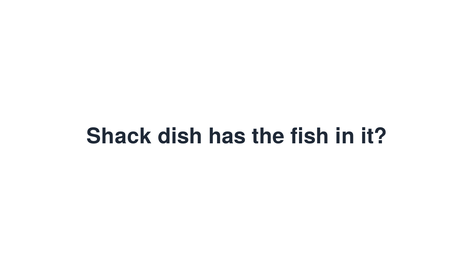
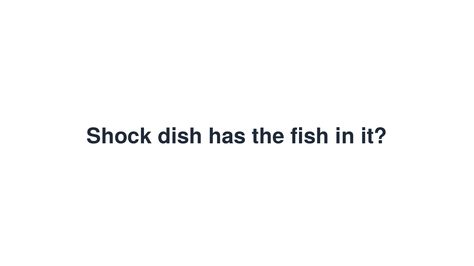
Shack: Shack -> Shock (119, 137)
